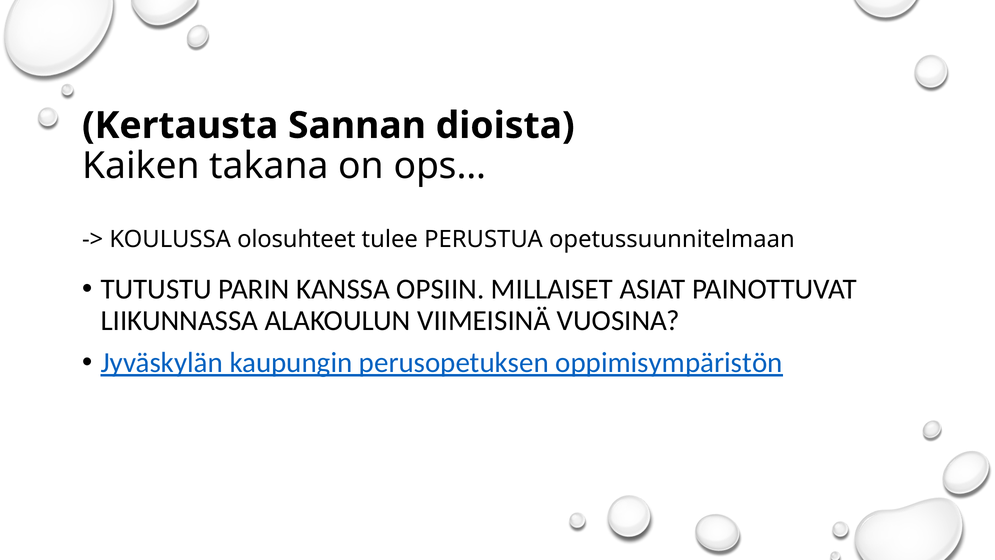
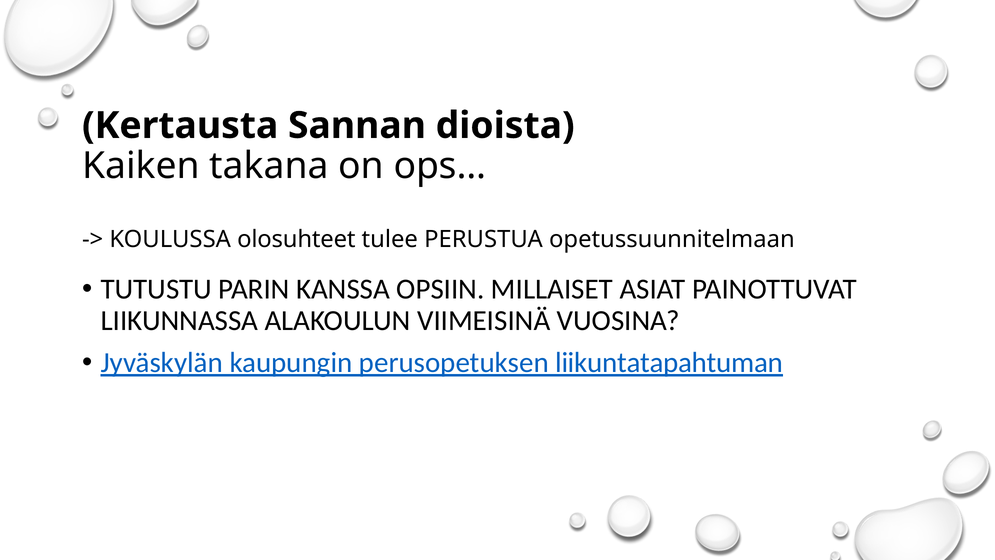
oppimisympäristön: oppimisympäristön -> liikuntatapahtuman (669, 363)
